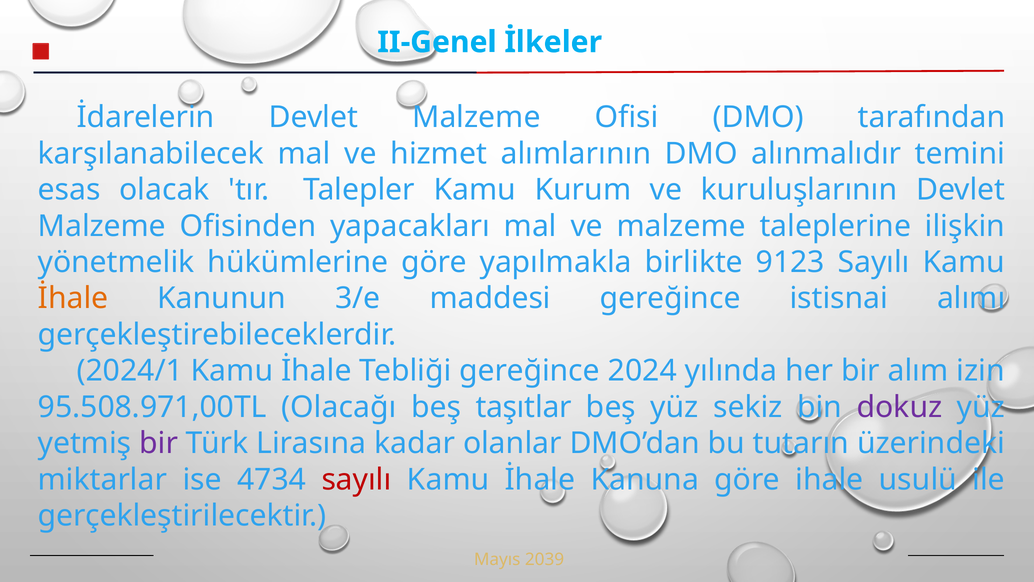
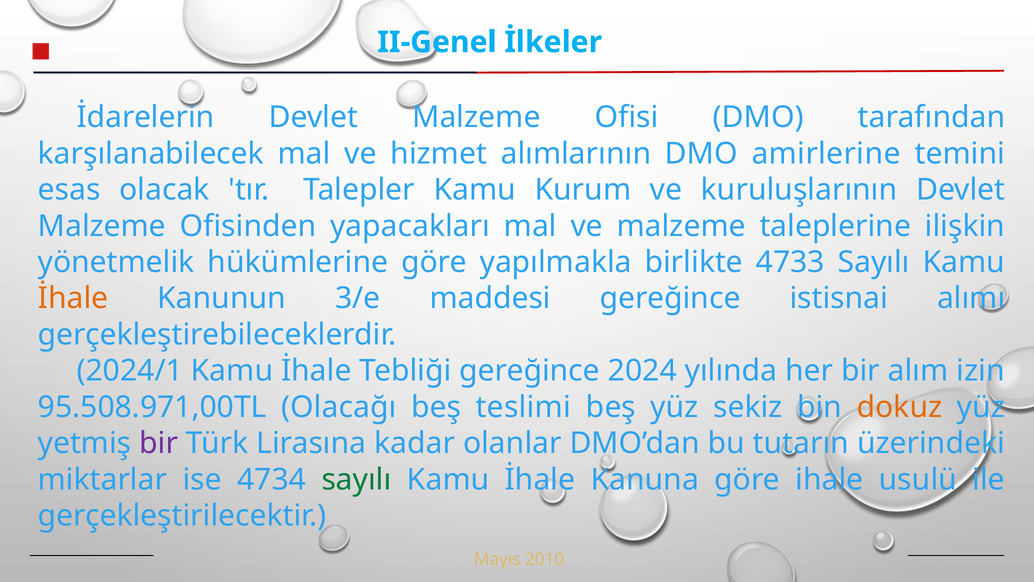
alınmalıdır: alınmalıdır -> amirlerine (826, 153)
9123: 9123 -> 4733 (790, 262)
taşıtlar: taşıtlar -> teslimi (523, 407)
dokuz colour: purple -> orange (900, 407)
sayılı colour: red -> green (357, 479)
2039: 2039 -> 2010 (545, 559)
